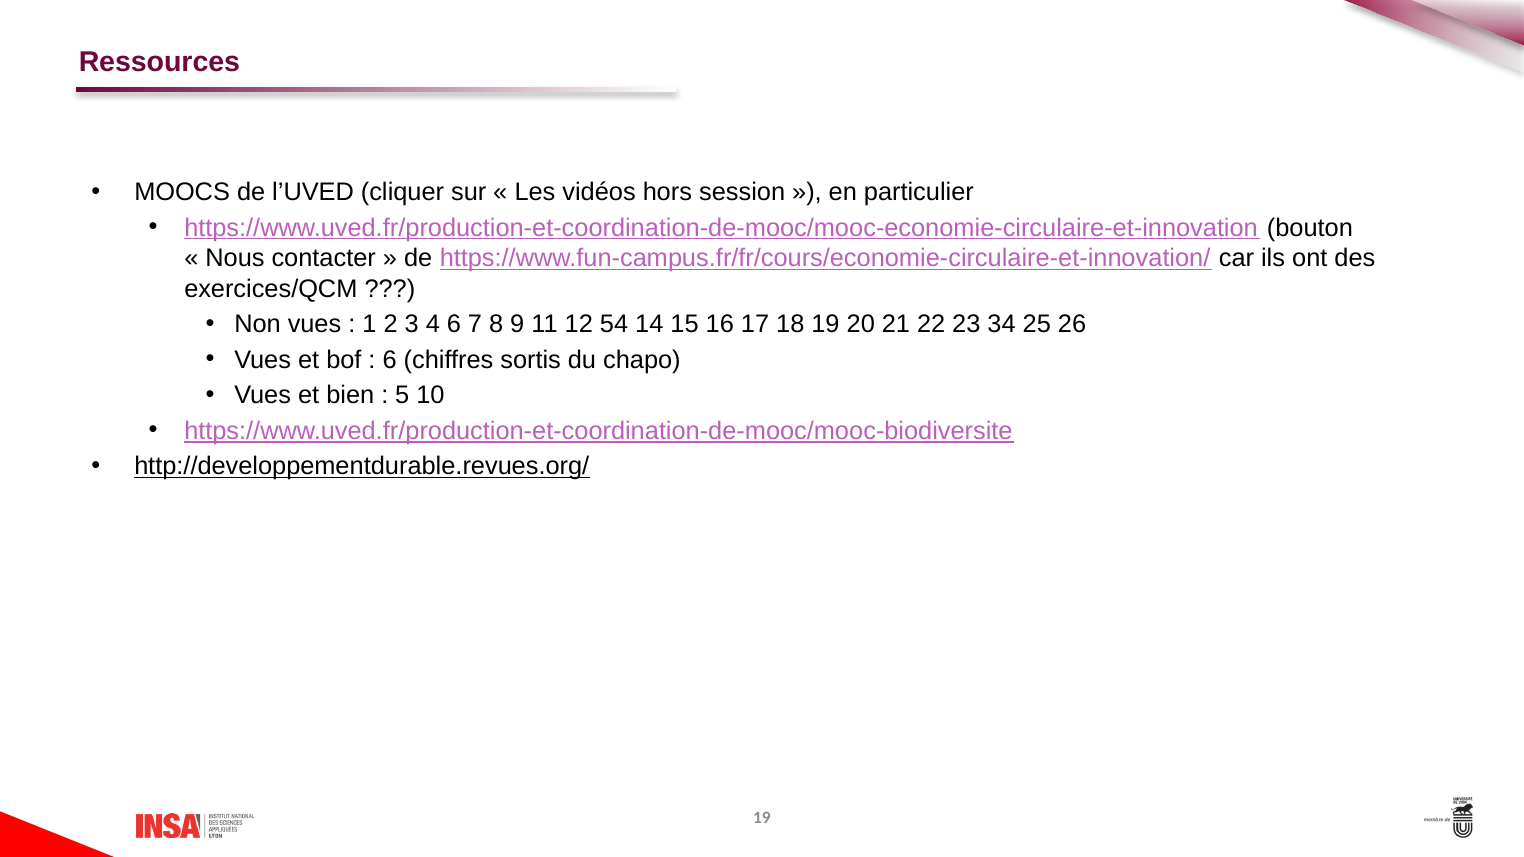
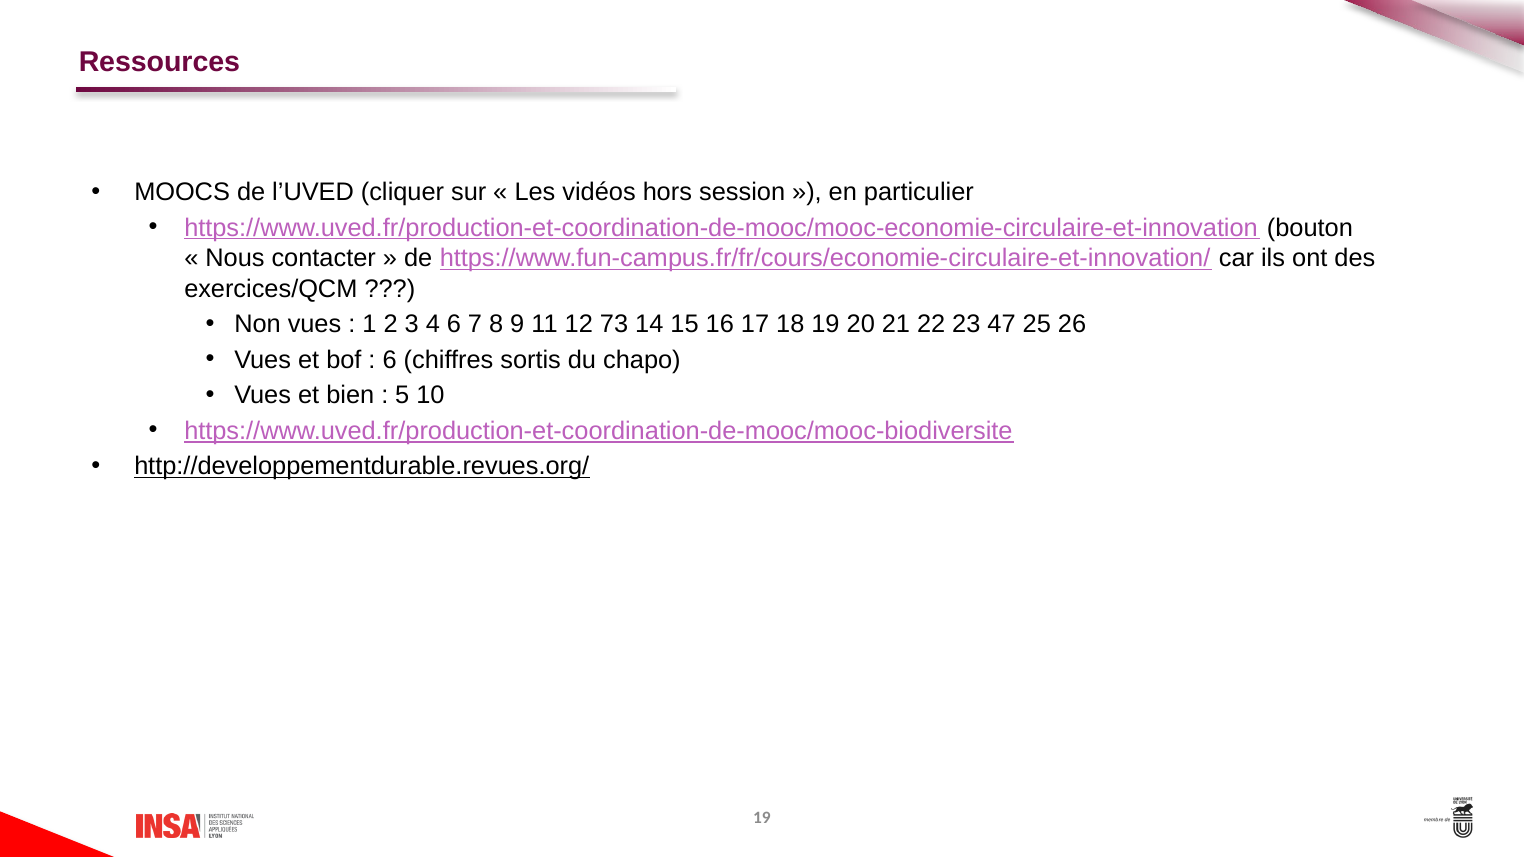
54: 54 -> 73 (614, 324)
34: 34 -> 47 (1002, 324)
